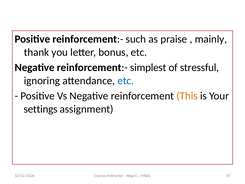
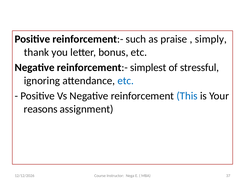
mainly: mainly -> simply (211, 39)
This colour: orange -> blue (187, 96)
settings: settings -> reasons (41, 109)
